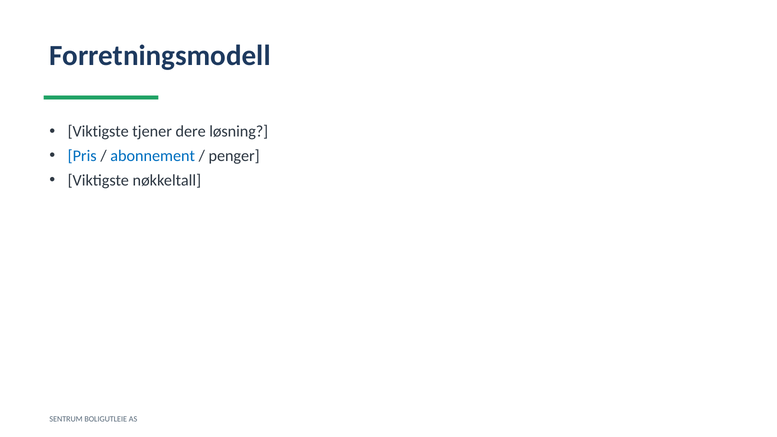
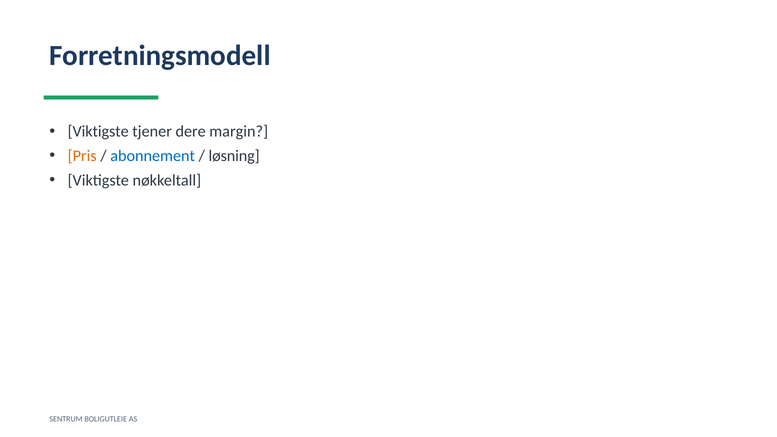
løsning: løsning -> margin (239, 132)
Pris colour: blue -> orange (82, 156)
penger: penger -> løsning (234, 156)
